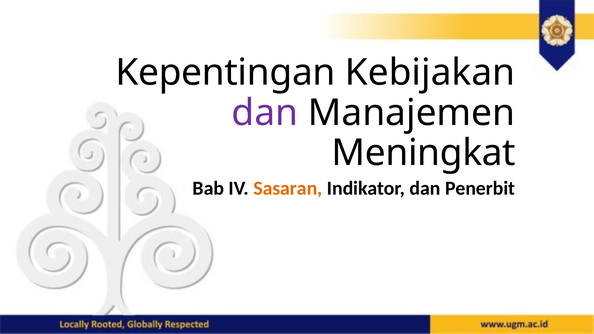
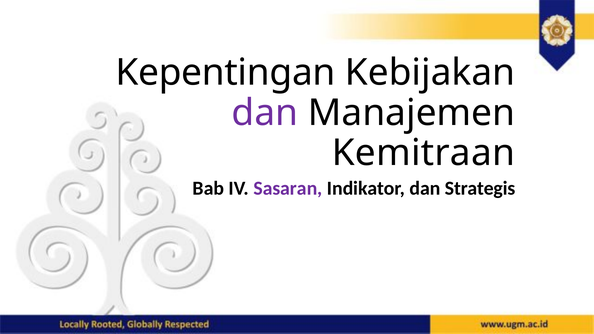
Meningkat: Meningkat -> Kemitraan (423, 153)
Sasaran colour: orange -> purple (288, 188)
Penerbit: Penerbit -> Strategis (480, 188)
